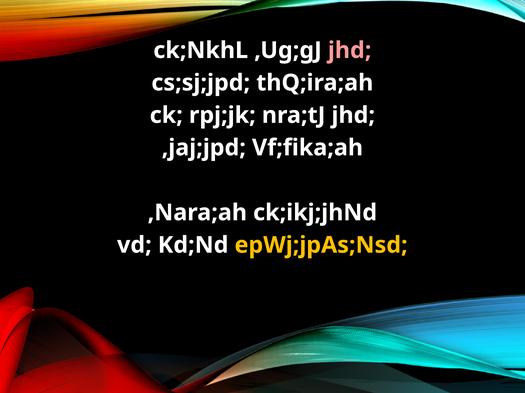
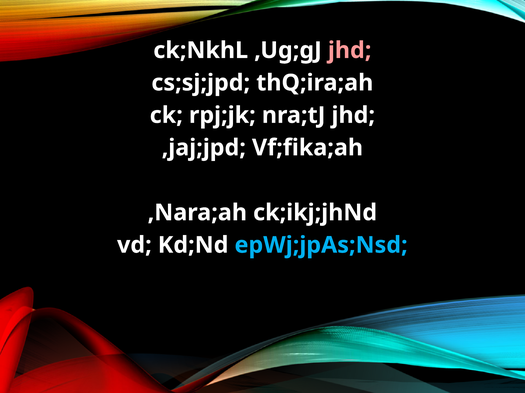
epWj;jpAs;Nsd colour: yellow -> light blue (321, 245)
